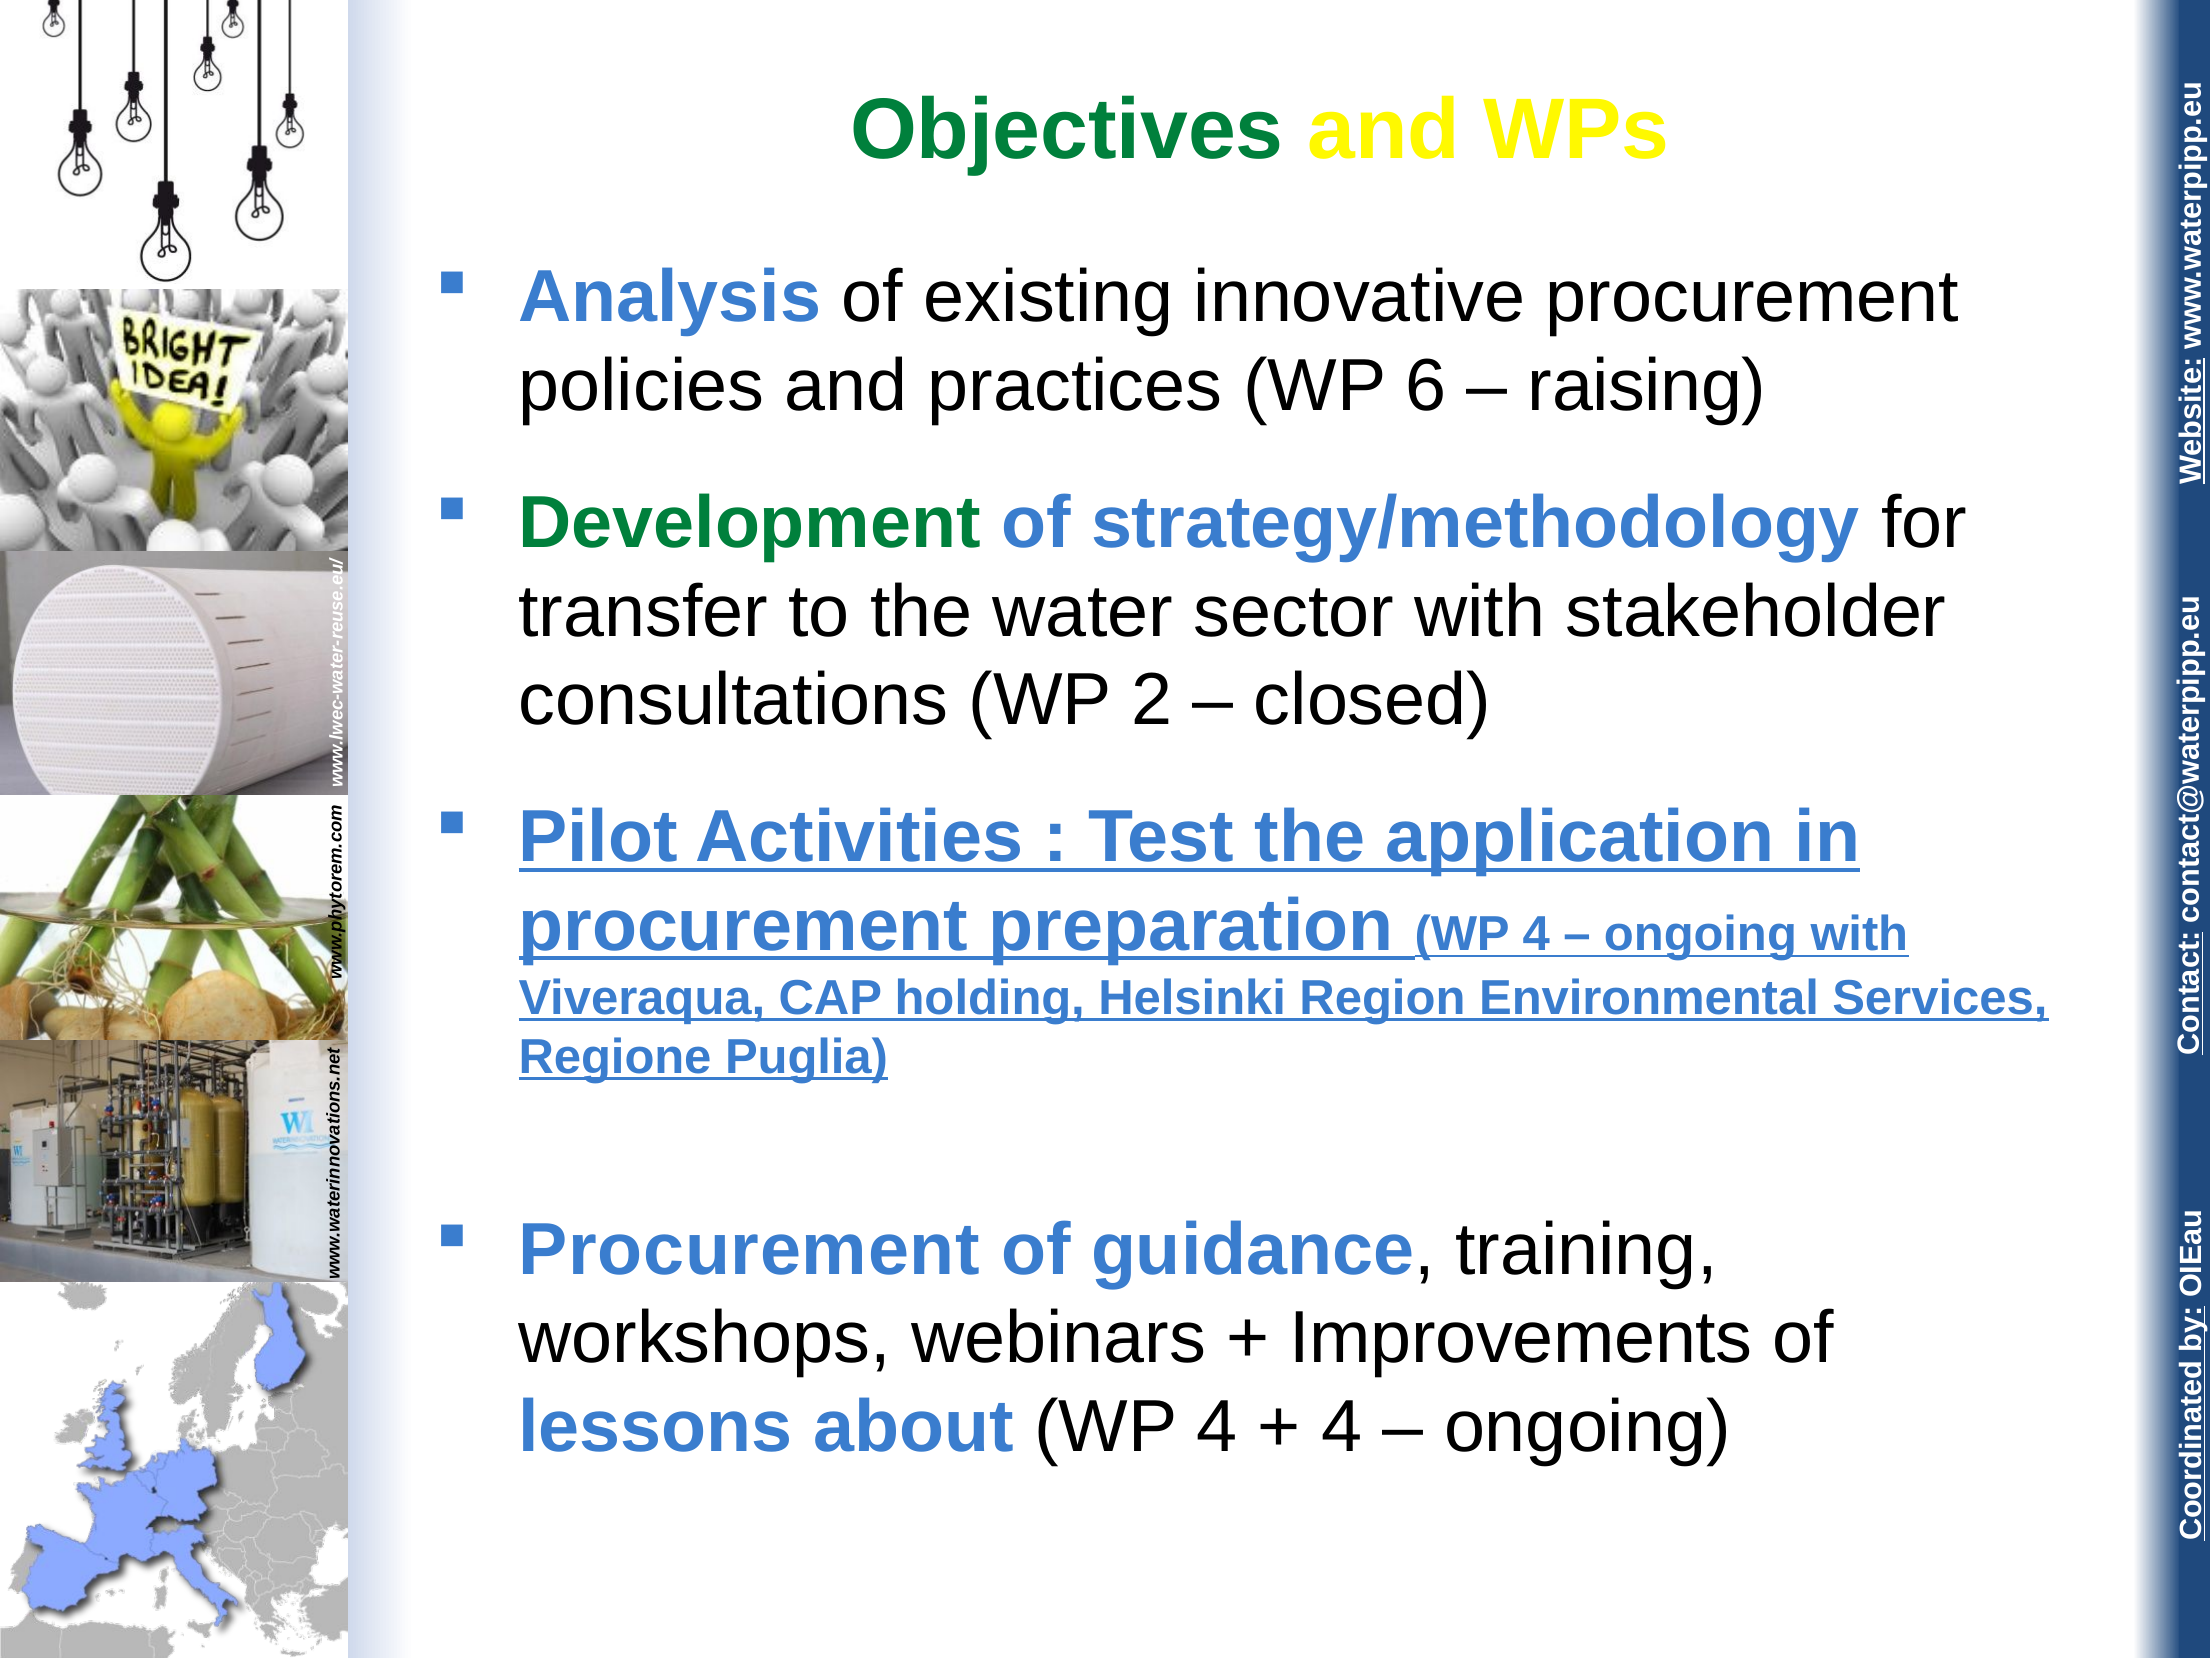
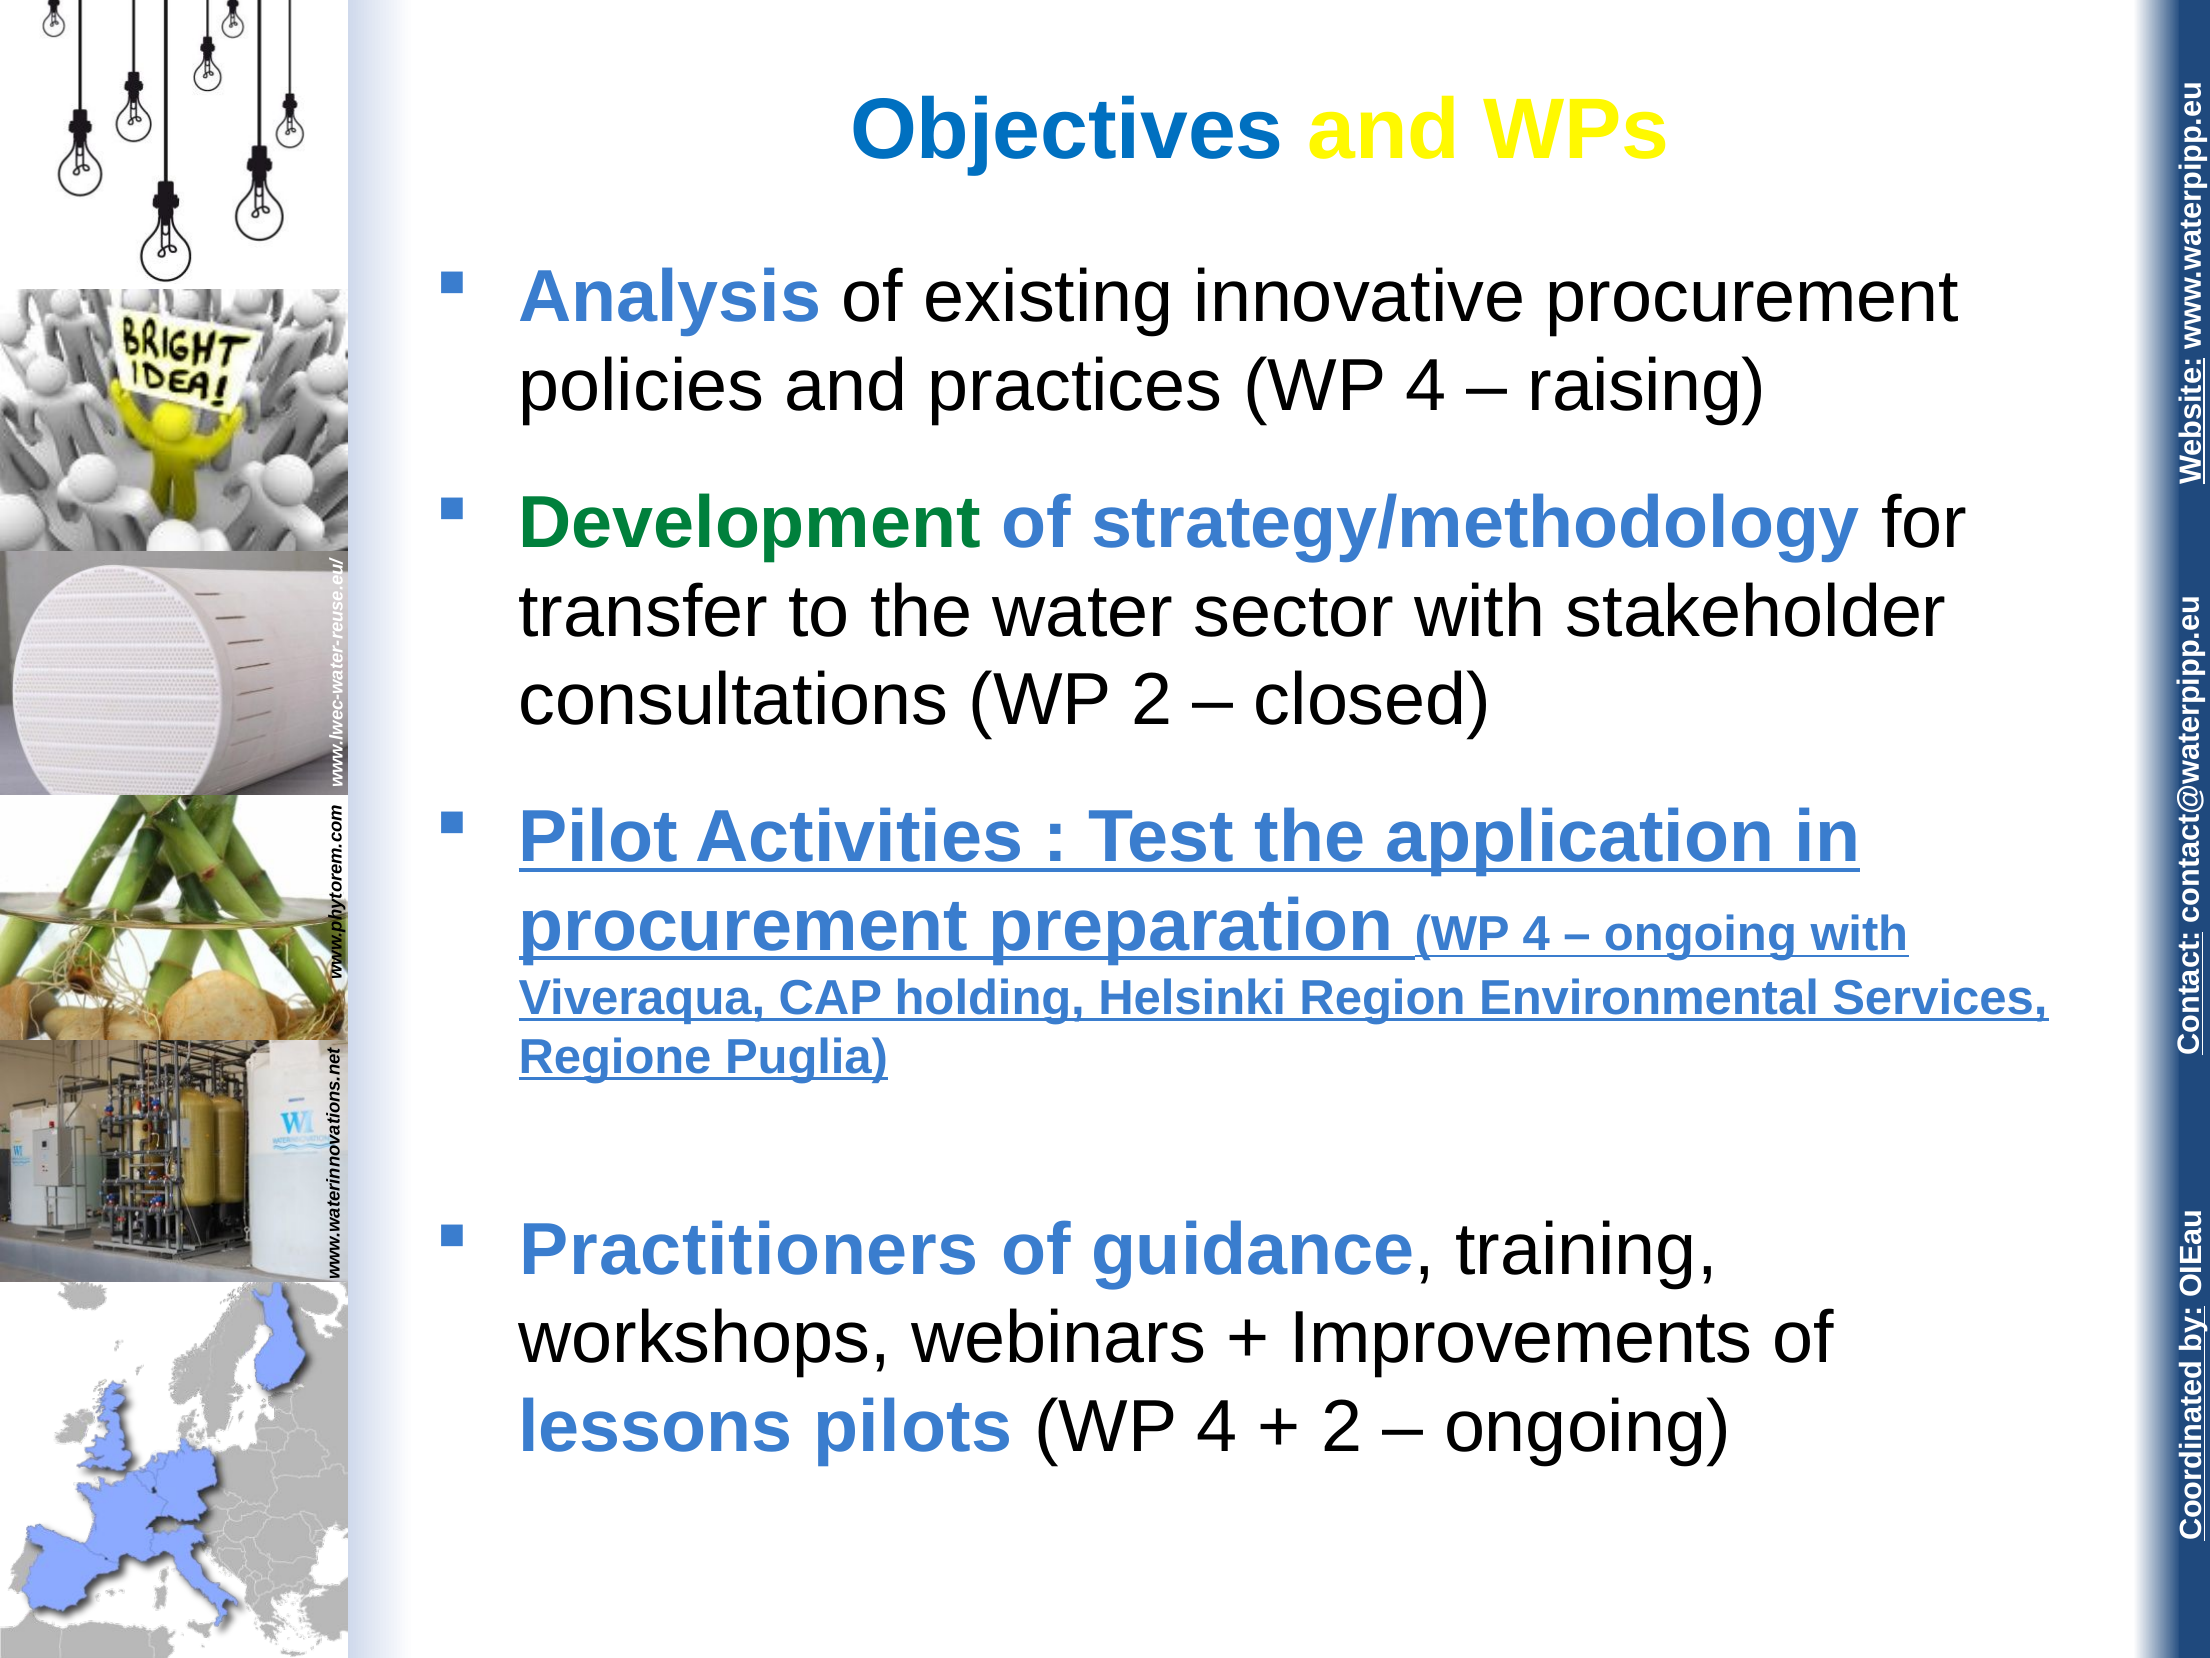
Objectives colour: green -> blue (1067, 130)
practices WP 6: 6 -> 4 (1426, 386)
Procurement: Procurement -> Practitioners (749, 1250)
about: about -> pilots (913, 1427)
4: 4 -> 2 (1342, 1427)
